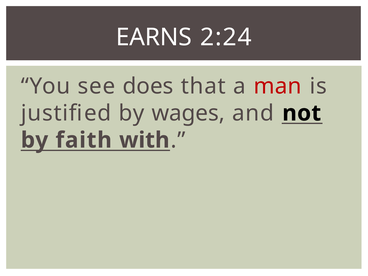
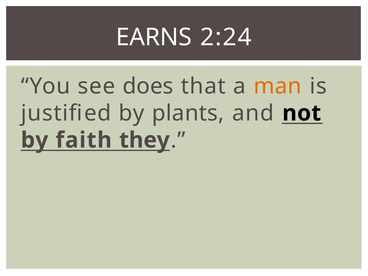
man colour: red -> orange (278, 86)
wages: wages -> plants (188, 113)
with: with -> they (144, 140)
